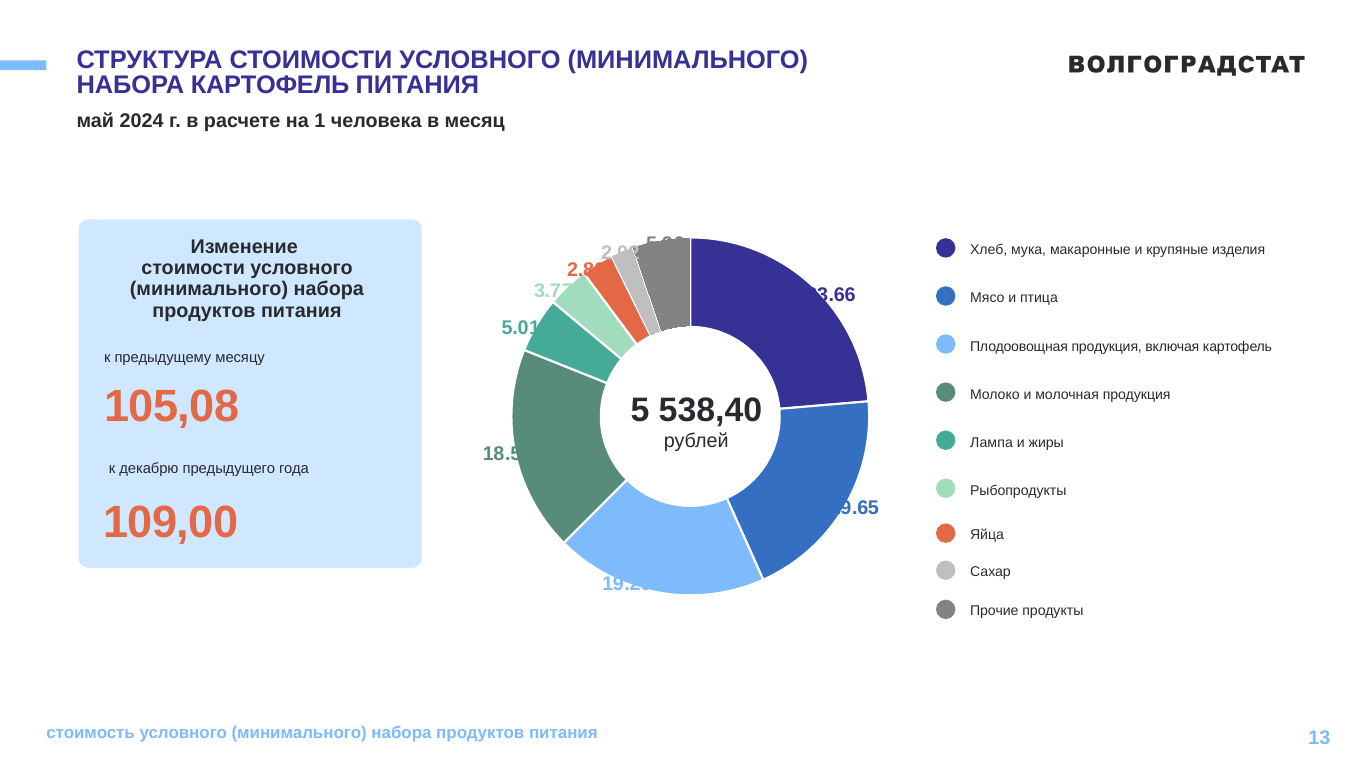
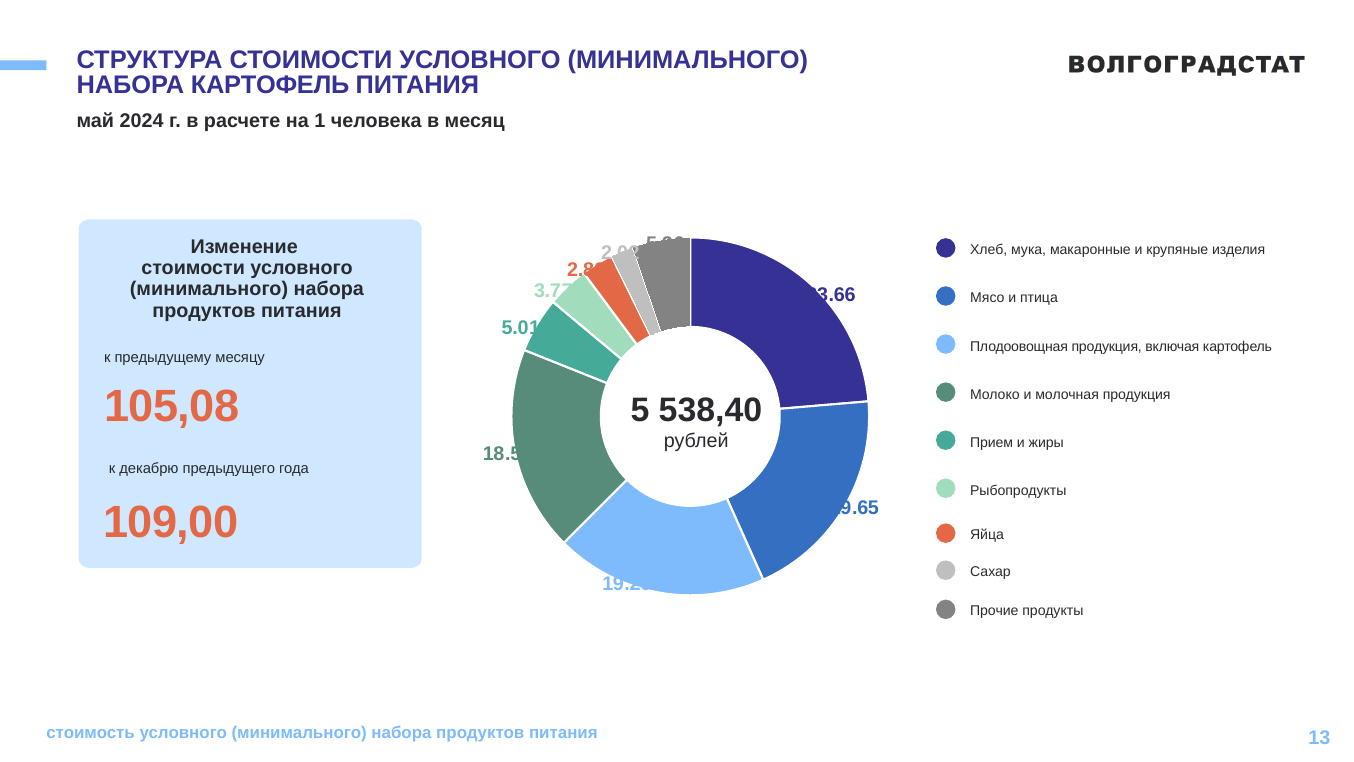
Лампа: Лампа -> Прием (992, 443)
